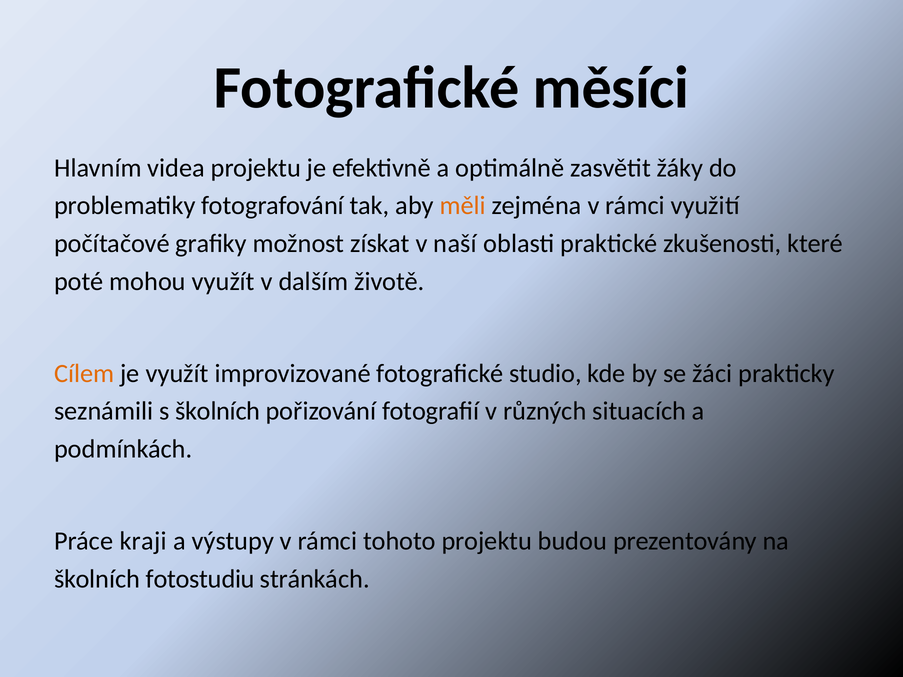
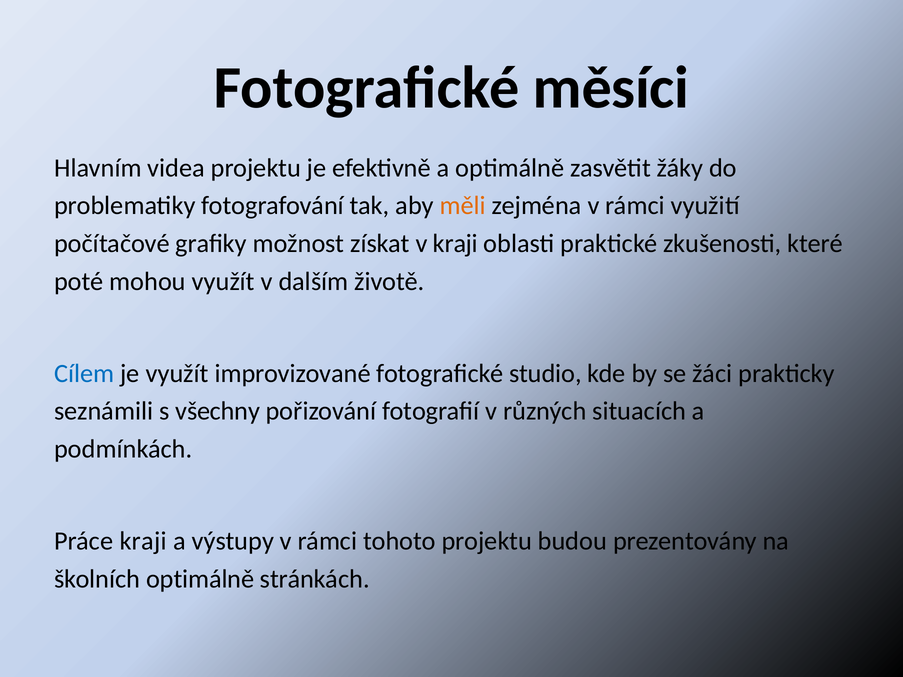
v naší: naší -> kraji (456, 244)
Cílem colour: orange -> blue (84, 374)
s školních: školních -> všechny (218, 411)
školních fotostudiu: fotostudiu -> optimálně (200, 579)
